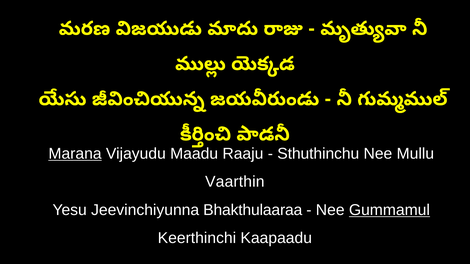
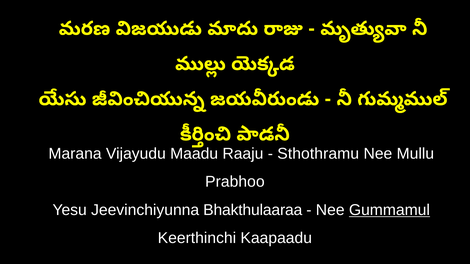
Marana underline: present -> none (75, 154)
Sthuthinchu: Sthuthinchu -> Sthothramu (318, 154)
Vaarthin: Vaarthin -> Prabhoo (235, 182)
